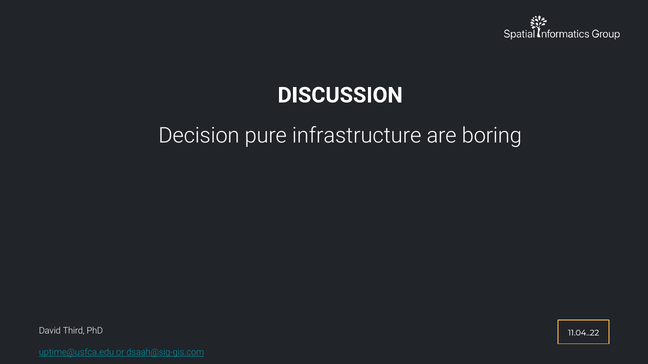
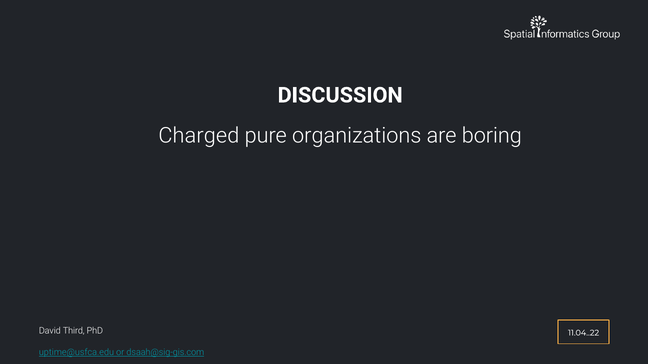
Decision: Decision -> Charged (199, 136)
infrastructure: infrastructure -> organizations (357, 136)
